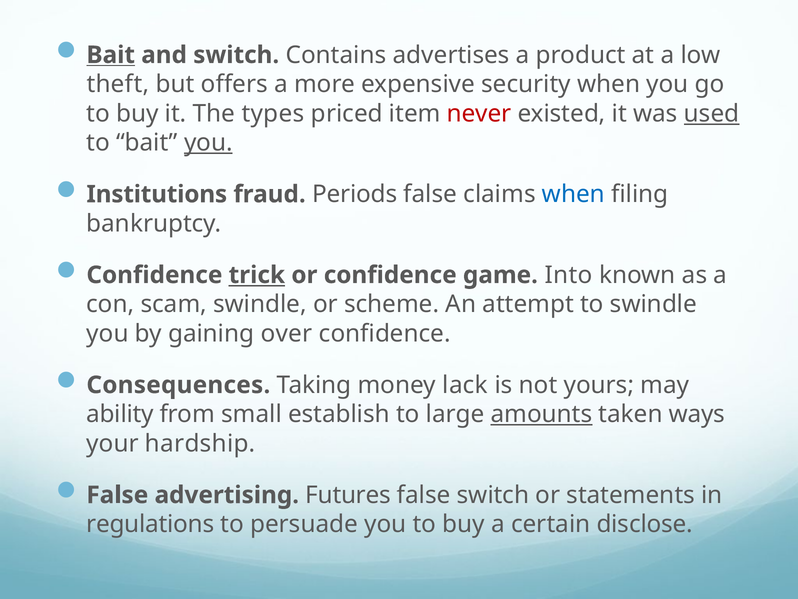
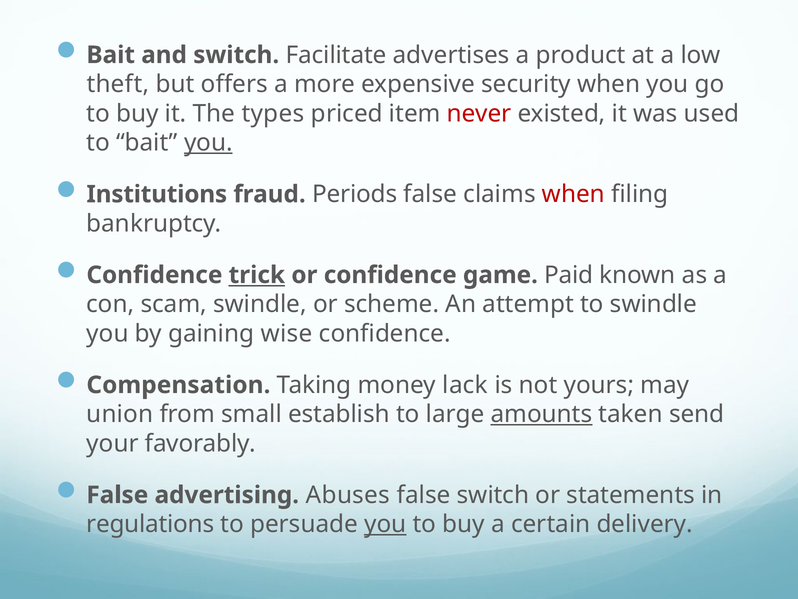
Bait underline: present -> none (111, 55)
Contains: Contains -> Facilitate (336, 55)
used underline: present -> none (712, 113)
when colour: blue -> red (573, 194)
Into: Into -> Paid (569, 275)
over: over -> wise (286, 333)
Consequences: Consequences -> Compensation (178, 385)
ability: ability -> union (120, 414)
ways: ways -> send (697, 414)
hardship: hardship -> favorably (200, 443)
Futures: Futures -> Abuses (348, 495)
you underline: none -> present (385, 524)
disclose: disclose -> delivery (645, 524)
